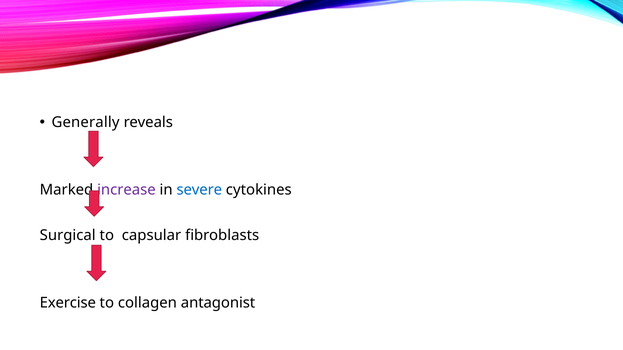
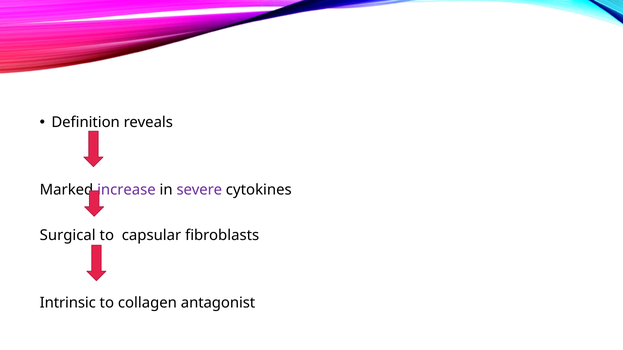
Generally: Generally -> Definition (86, 122)
severe colour: blue -> purple (199, 190)
Exercise: Exercise -> Intrinsic (68, 303)
